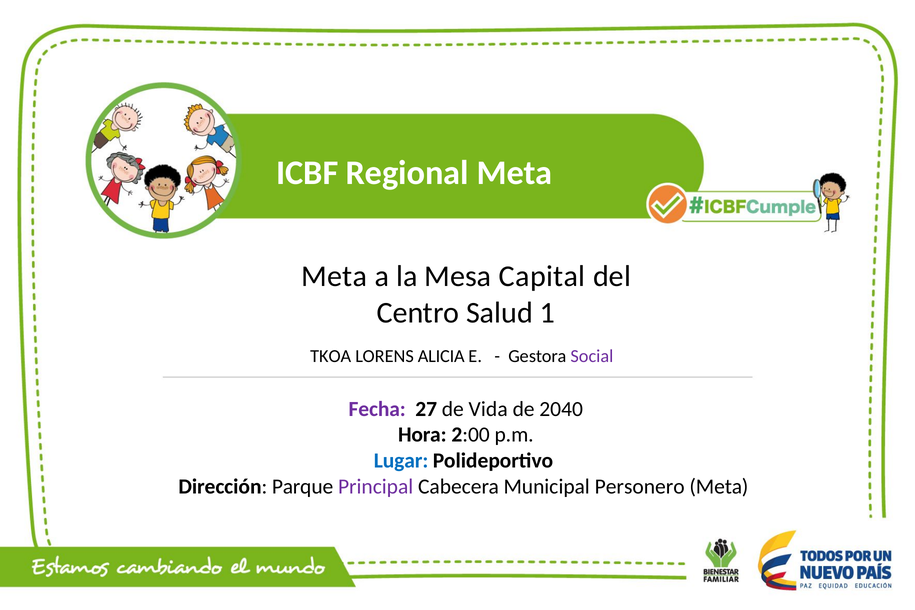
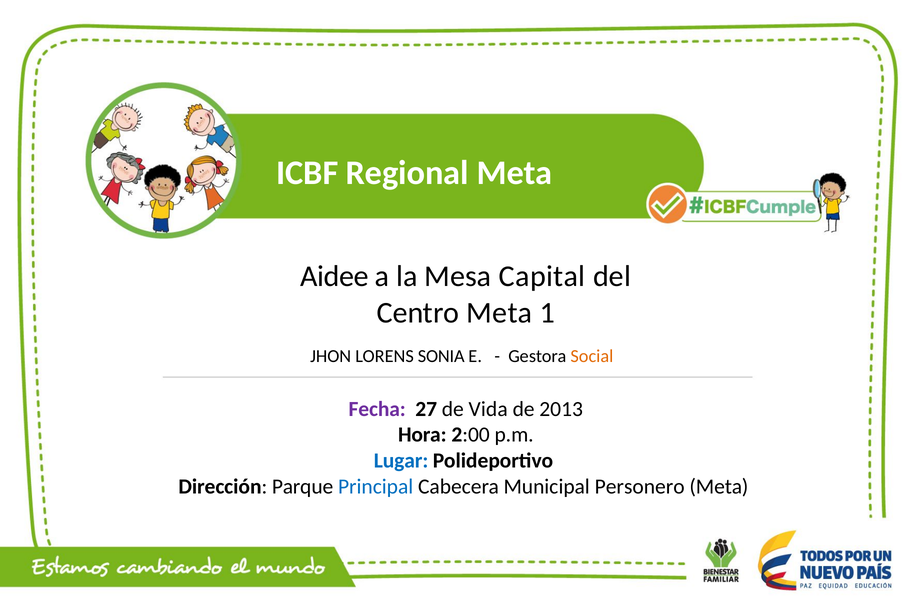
Meta: Meta -> Aidee (334, 276)
Centro Salud: Salud -> Meta (499, 313)
TKOA: TKOA -> JHON (331, 356)
ALICIA: ALICIA -> SONIA (441, 356)
Social colour: purple -> orange (592, 356)
2040: 2040 -> 2013 (561, 409)
Principal colour: purple -> blue (376, 487)
